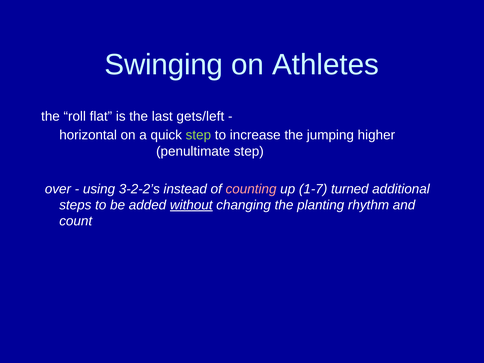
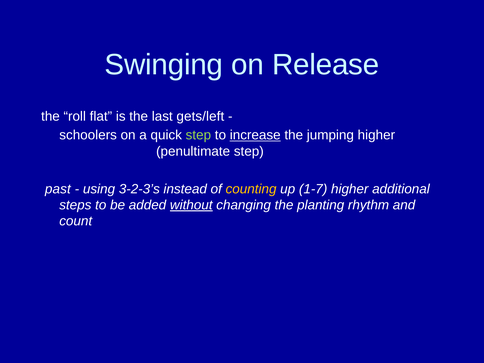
Athletes: Athletes -> Release (326, 65)
horizontal: horizontal -> schoolers (88, 135)
increase underline: none -> present (255, 135)
over: over -> past (58, 189)
3-2-2’s: 3-2-2’s -> 3-2-3’s (139, 189)
counting colour: pink -> yellow (251, 189)
1-7 turned: turned -> higher (350, 189)
